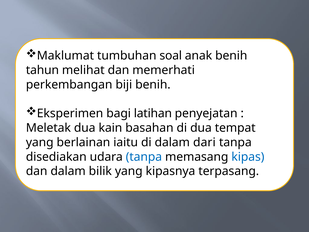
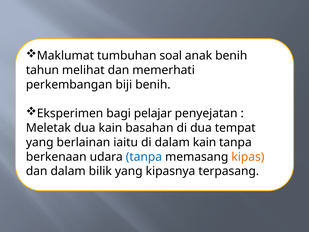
latihan: latihan -> pelajar (153, 113)
dalam dari: dari -> kain (205, 142)
disediakan: disediakan -> berkenaan (56, 157)
kipas colour: blue -> orange (248, 157)
